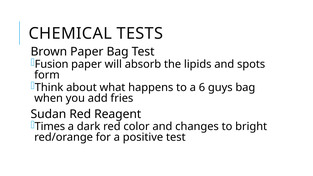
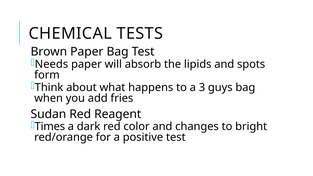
Fusion: Fusion -> Needs (51, 64)
6: 6 -> 3 (202, 87)
